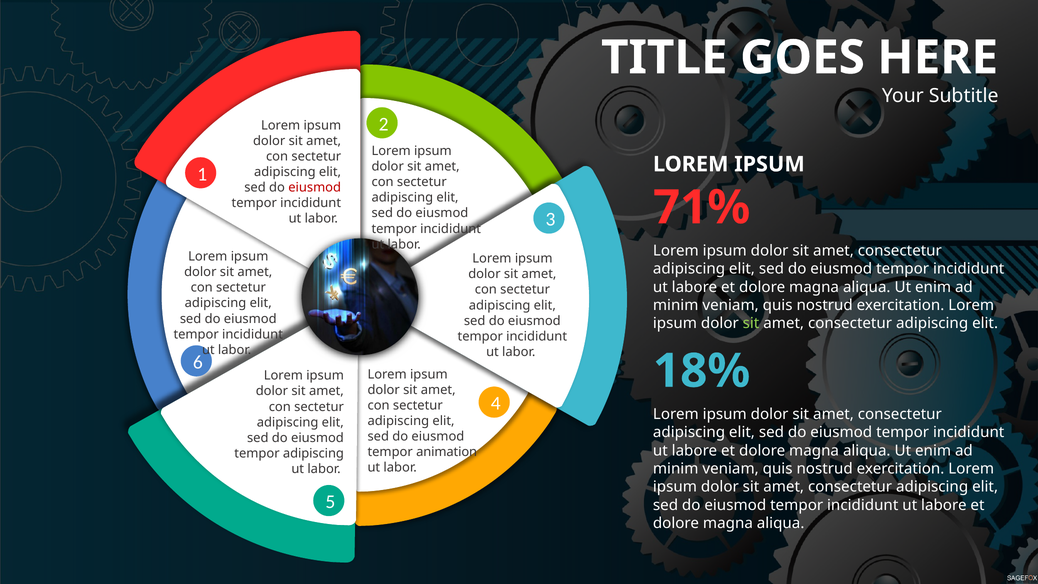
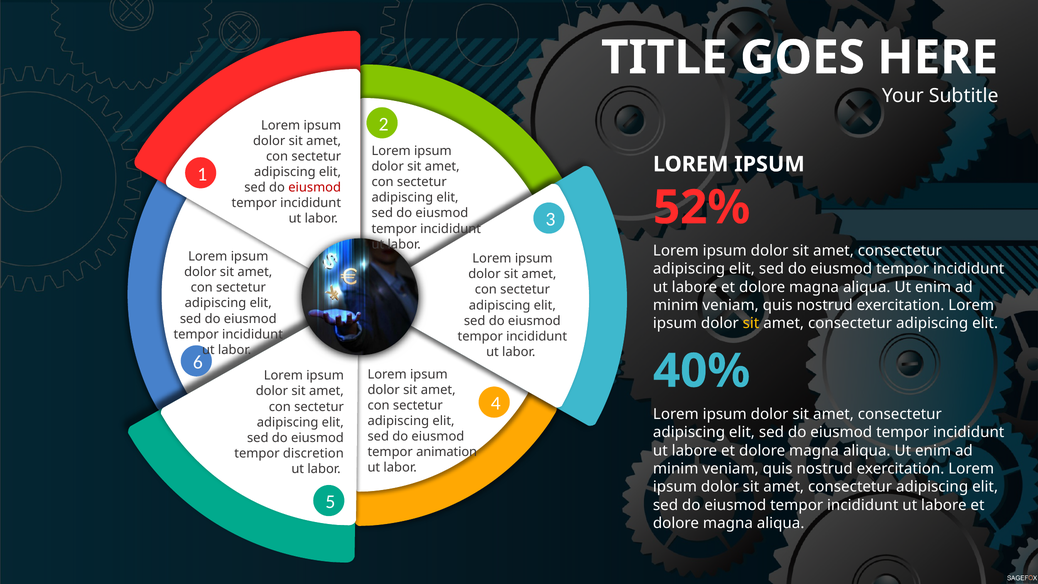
71%: 71% -> 52% (702, 208)
sit colour: light green -> yellow (751, 323)
18%: 18% -> 40% (702, 371)
tempor adipiscing: adipiscing -> discretion (313, 453)
